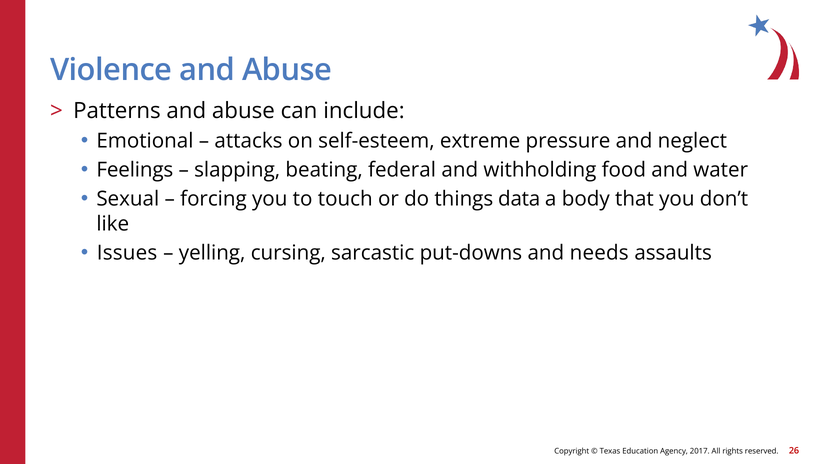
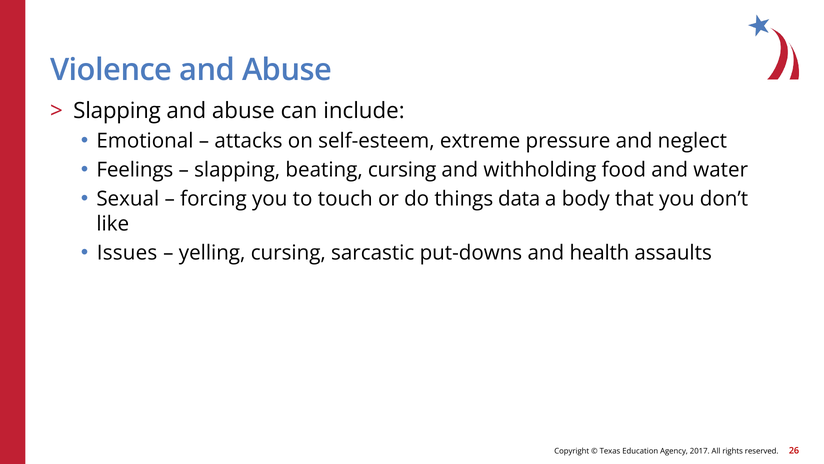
Patterns: Patterns -> Slapping (117, 111)
beating federal: federal -> cursing (402, 170)
needs: needs -> health (599, 253)
